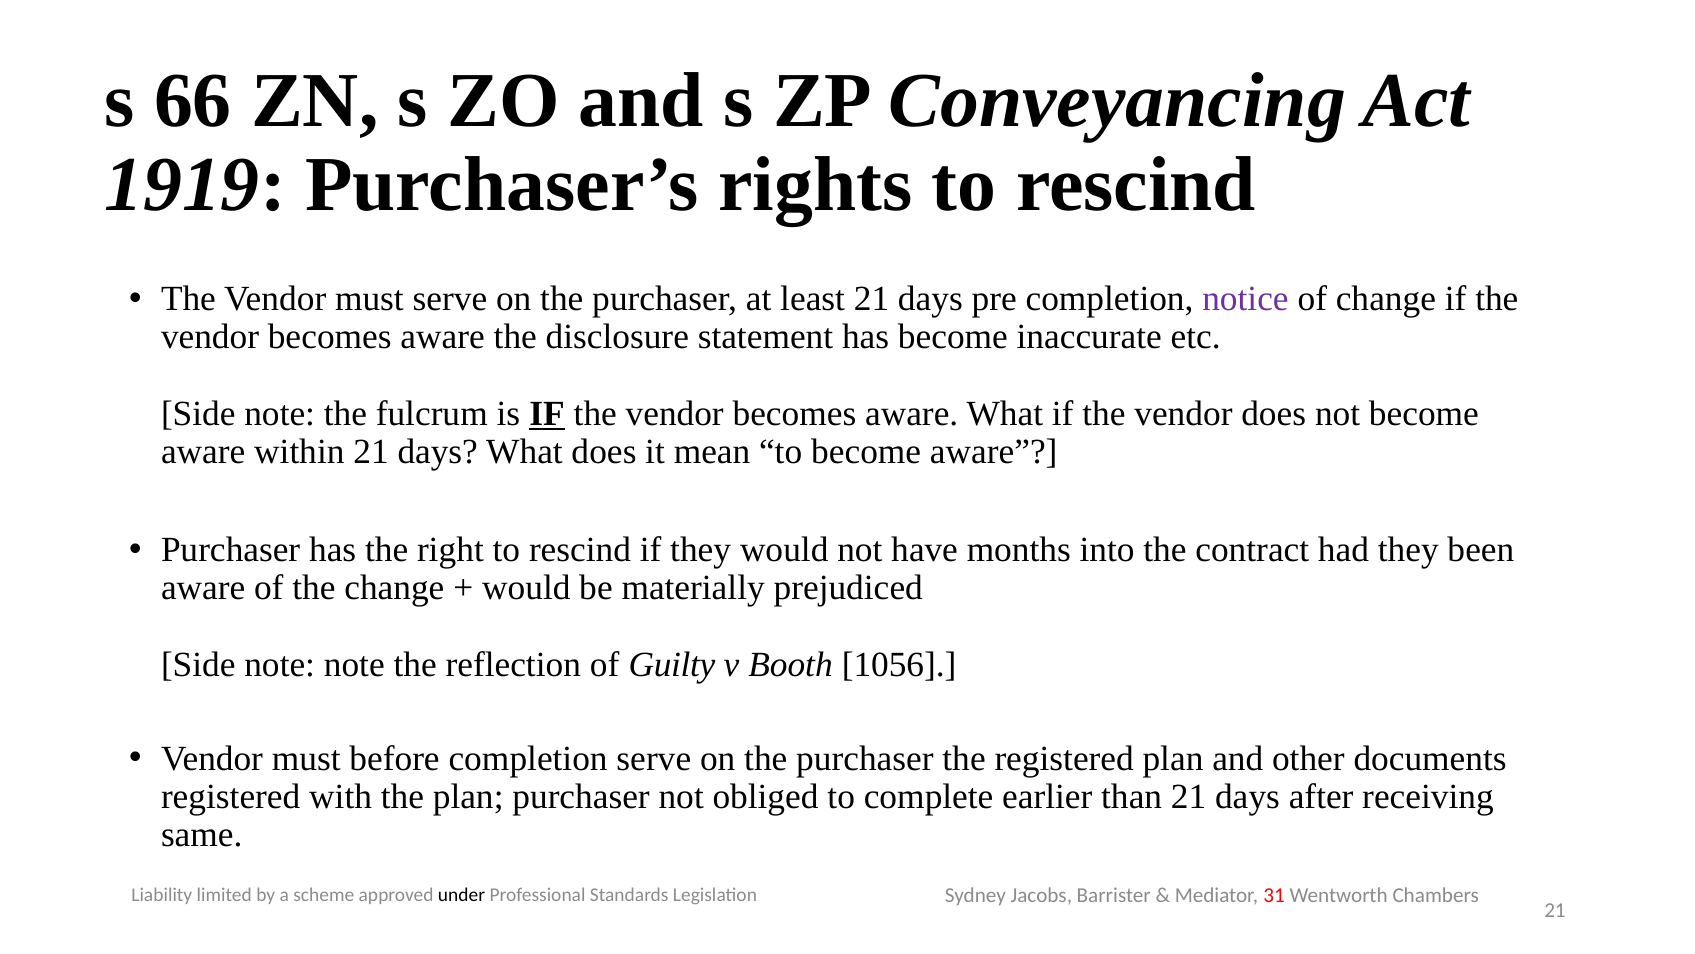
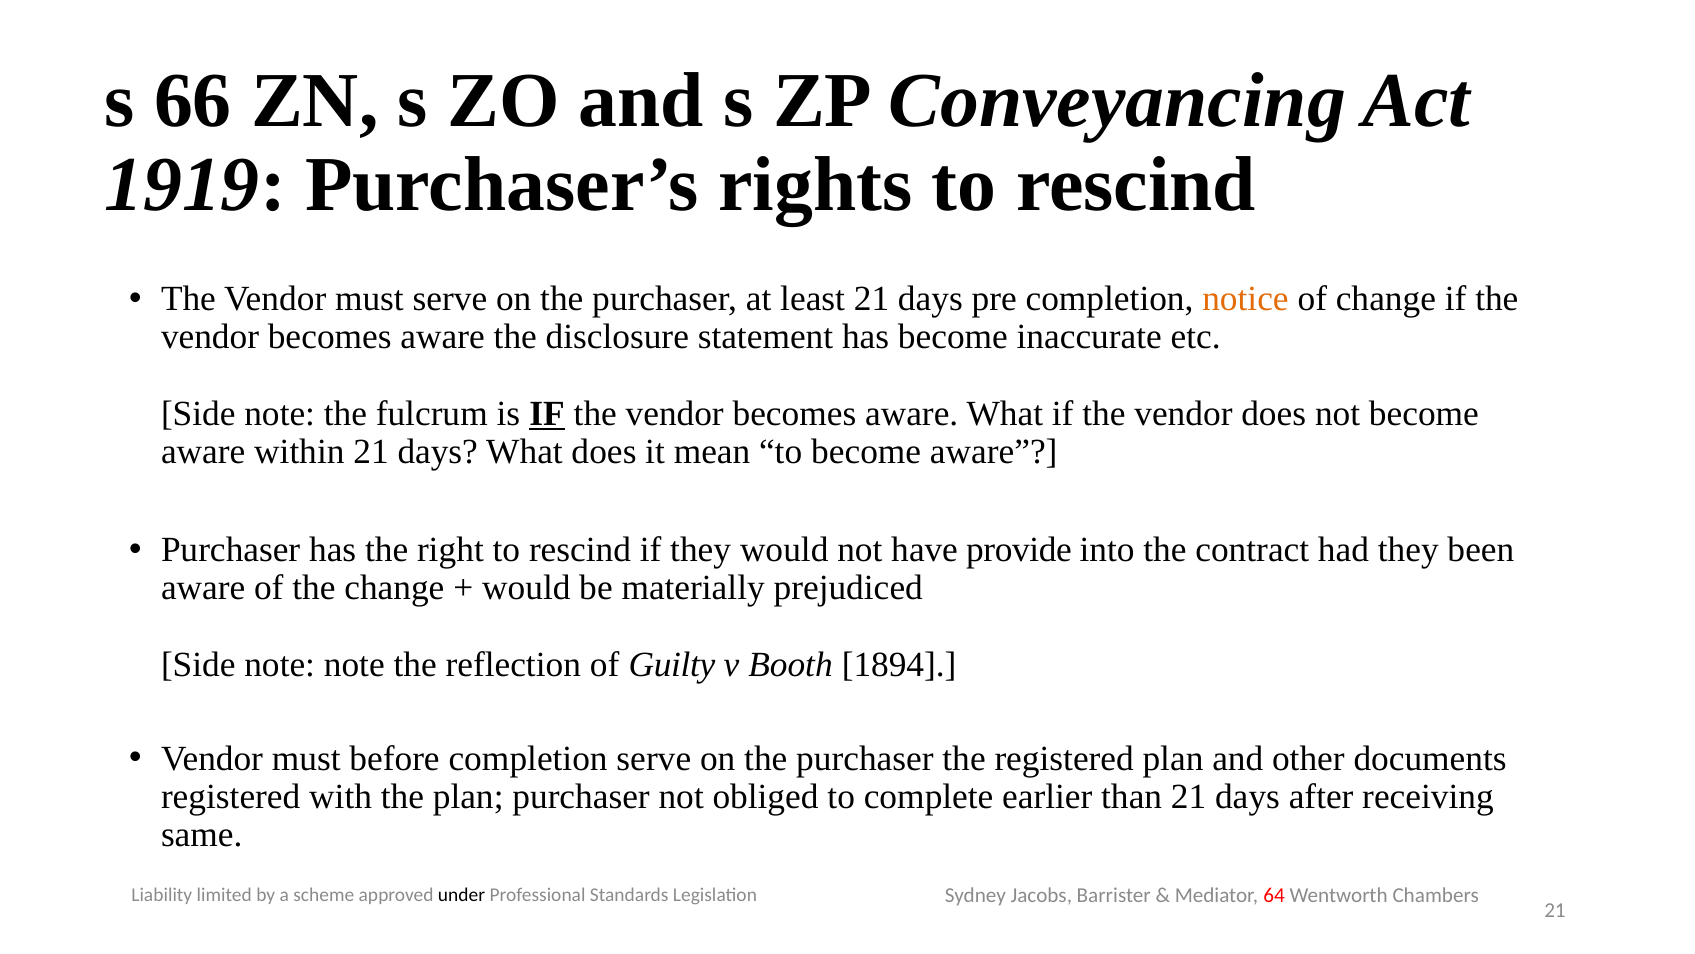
notice colour: purple -> orange (1245, 299)
months: months -> provide (1019, 550)
1056: 1056 -> 1894 (899, 664)
31: 31 -> 64 (1274, 895)
